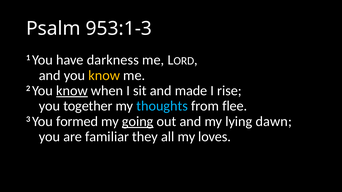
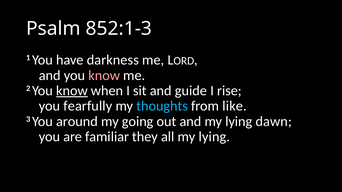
953:1-3: 953:1-3 -> 852:1-3 (119, 29)
know colour: yellow -> pink (104, 75)
made: made -> guide (191, 91)
together: together -> fearfully (88, 106)
flee: flee -> like (235, 106)
formed: formed -> around (77, 122)
going underline: present -> none (138, 122)
all my loves: loves -> lying (214, 137)
